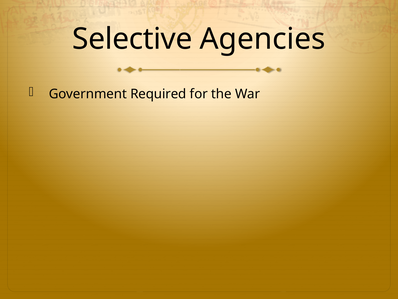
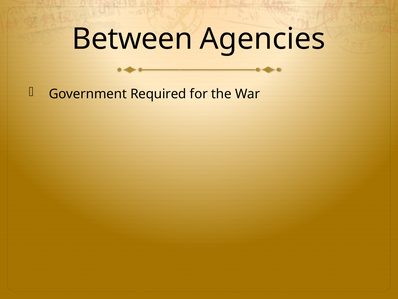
Selective: Selective -> Between (132, 39)
